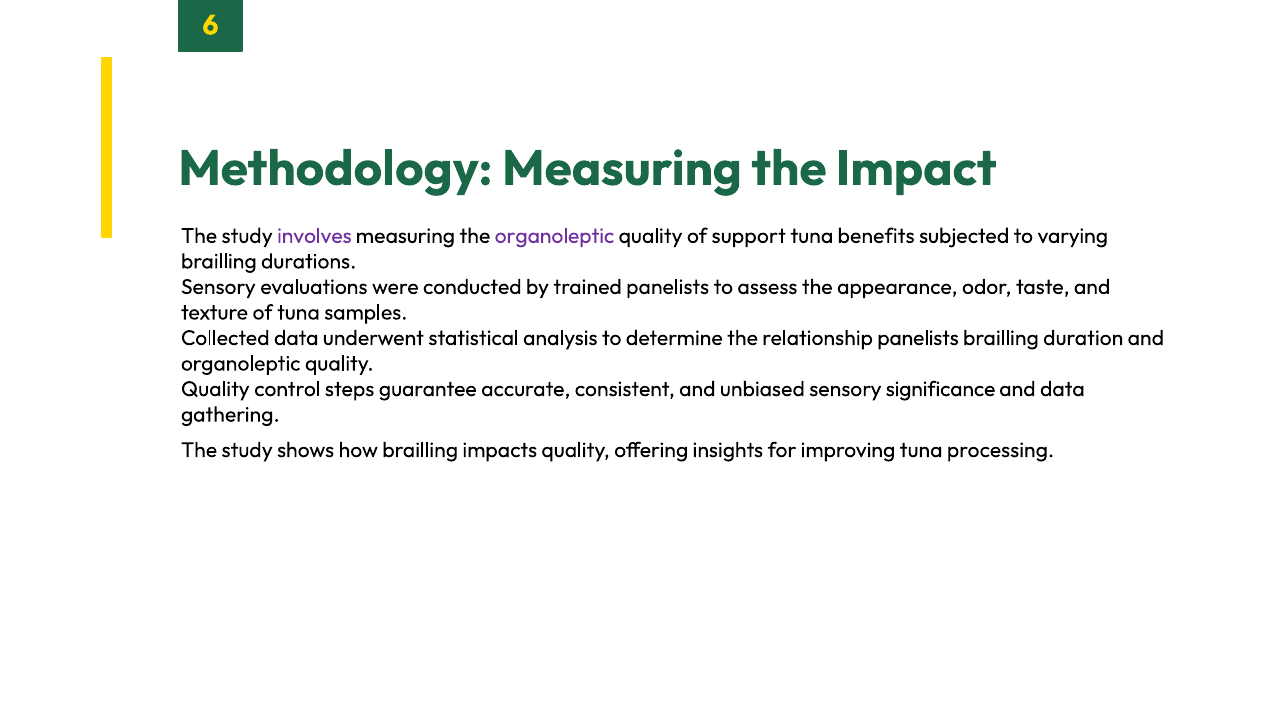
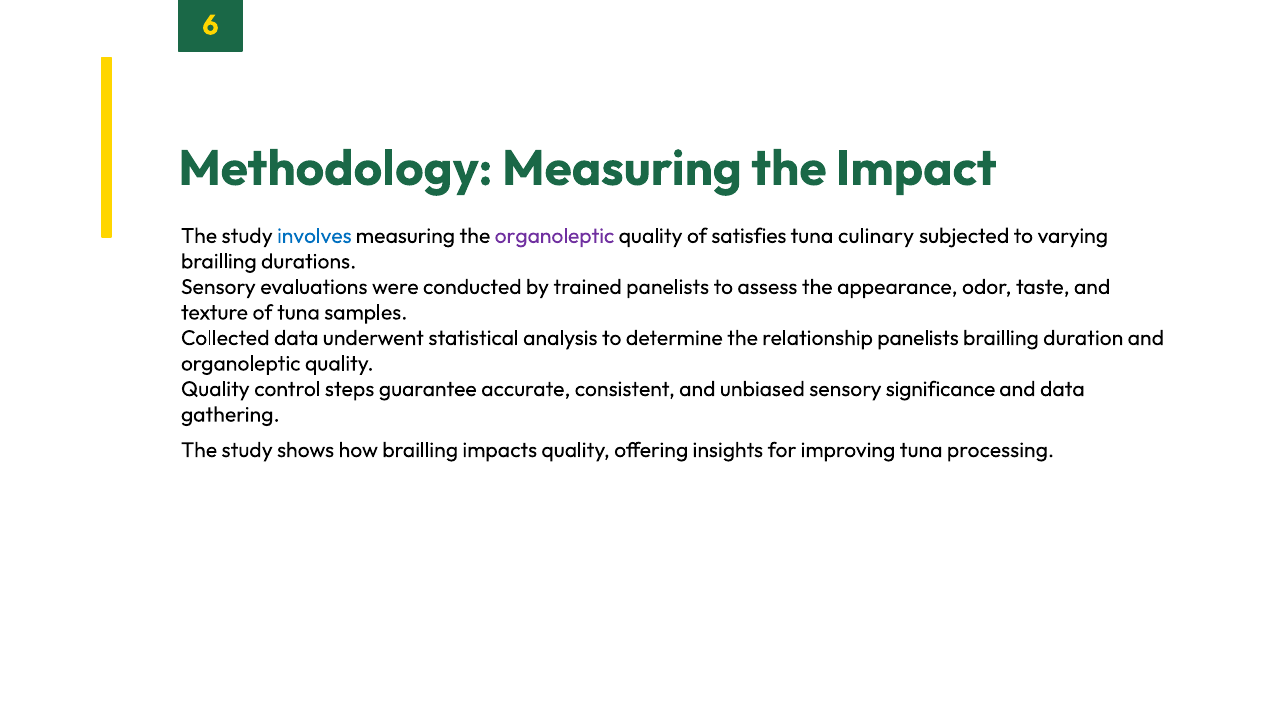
involves colour: purple -> blue (314, 236)
support: support -> satisfies (749, 236)
benefits: benefits -> culinary (876, 236)
